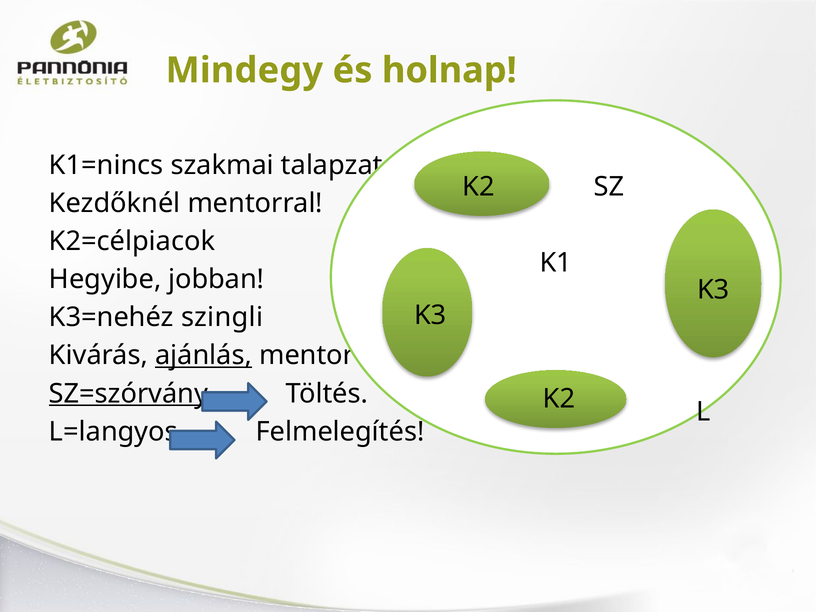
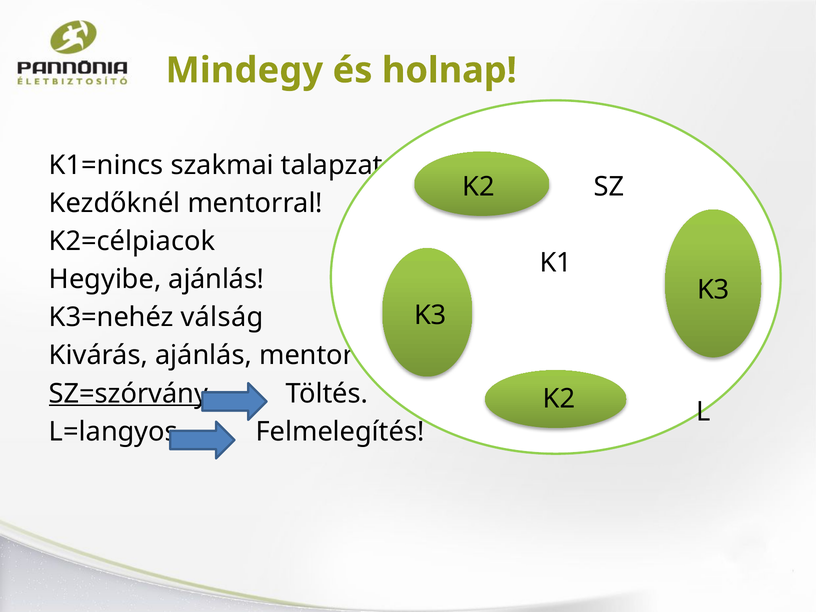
Hegyibe jobban: jobban -> ajánlás (216, 279)
szingli: szingli -> válság (222, 317)
ajánlás underline: present -> none (204, 355)
